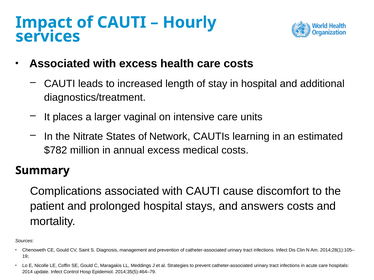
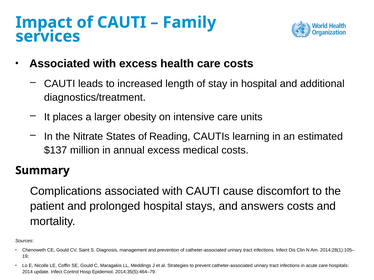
Hourly: Hourly -> Family (189, 22)
vaginal: vaginal -> obesity (140, 117)
Network: Network -> Reading (170, 137)
$782: $782 -> $137 (56, 150)
